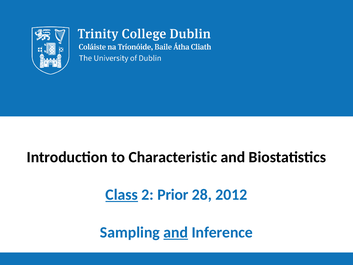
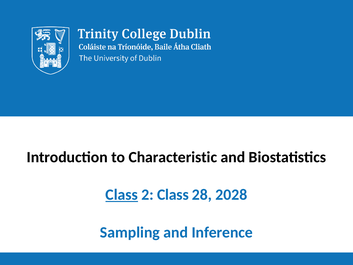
2 Prior: Prior -> Class (173, 195)
2012: 2012 -> 2028 (231, 195)
and underline: present -> none (176, 232)
